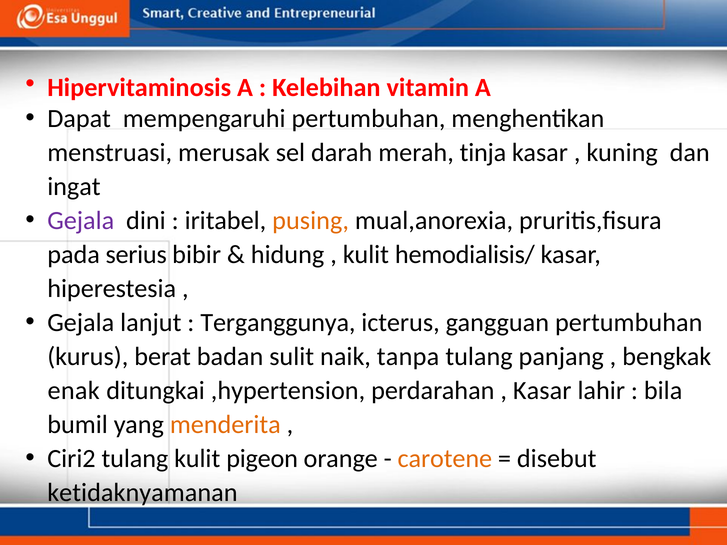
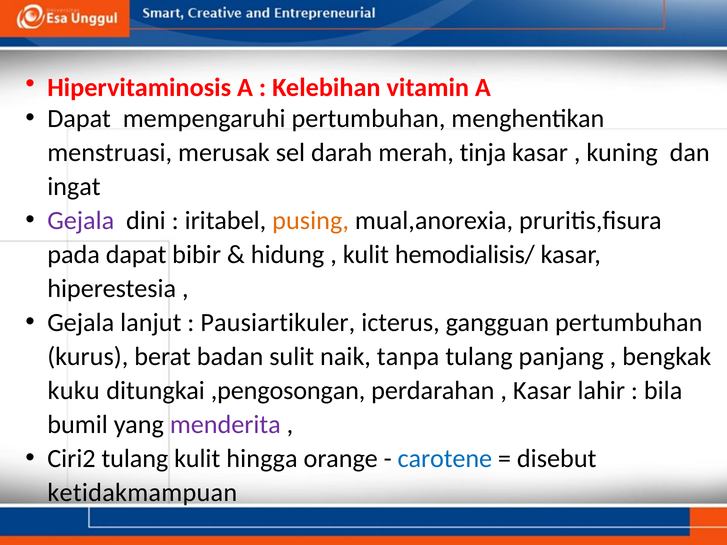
pada serius: serius -> dapat (136, 255)
Terganggunya: Terganggunya -> Pausiartikuler (278, 323)
enak: enak -> kuku (74, 391)
,hypertension: ,hypertension -> ,pengosongan (288, 391)
menderita colour: orange -> purple (225, 425)
pigeon: pigeon -> hingga (262, 459)
carotene colour: orange -> blue (445, 459)
ketidaknyamanan: ketidaknyamanan -> ketidakmampuan (142, 493)
